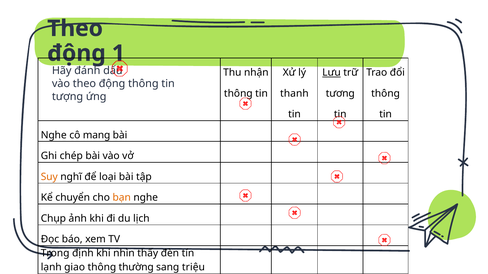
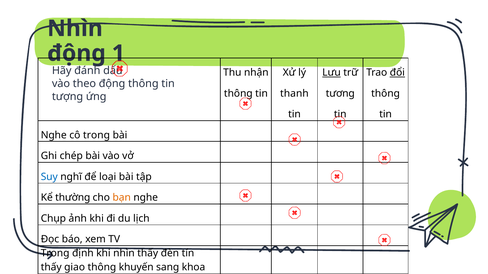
Theo: Theo -> Nhìn (75, 28)
đổi underline: none -> present (397, 73)
cô mang: mang -> trong (96, 135)
Suy colour: orange -> blue (49, 177)
chuyển: chuyển -> thường (73, 198)
lạnh: lạnh -> thấy (51, 268)
thường: thường -> khuyến (136, 268)
triệu: triệu -> khoa (194, 268)
